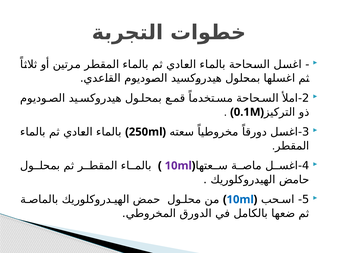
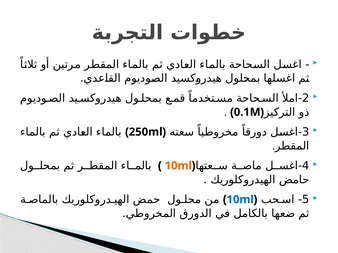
10ml colour: purple -> orange (178, 166)
